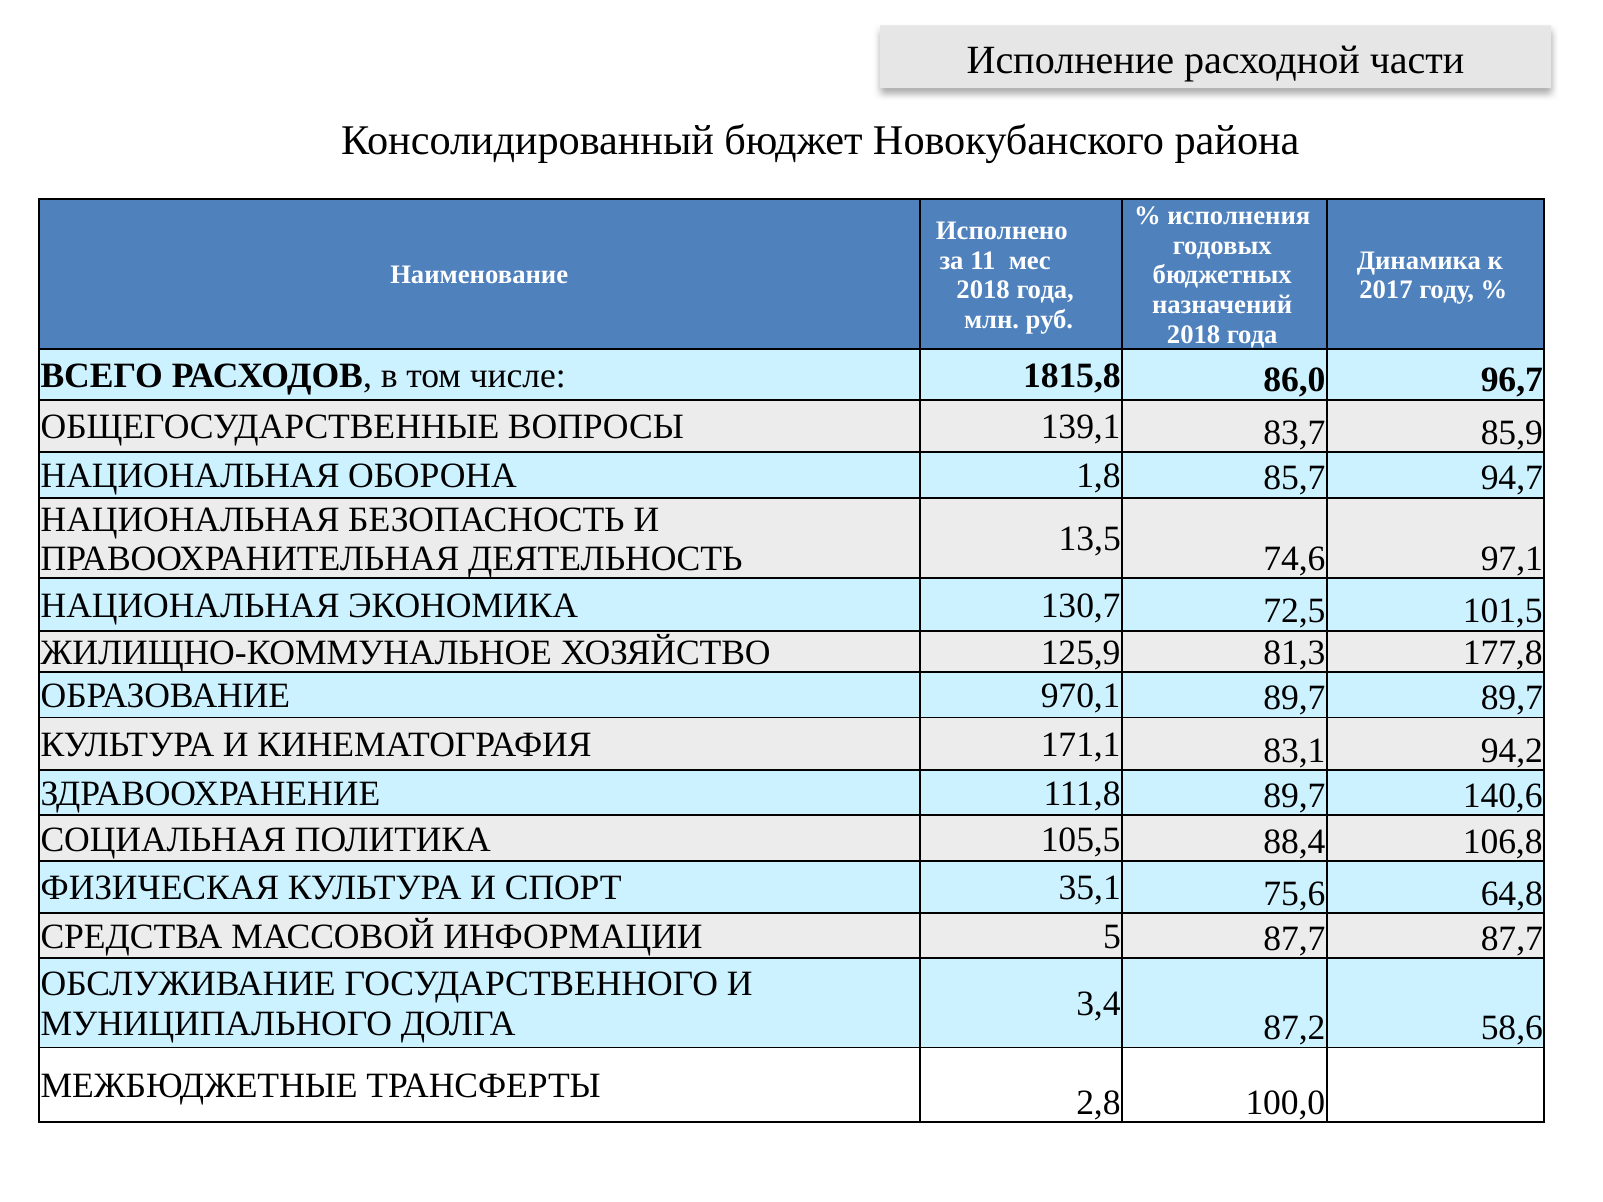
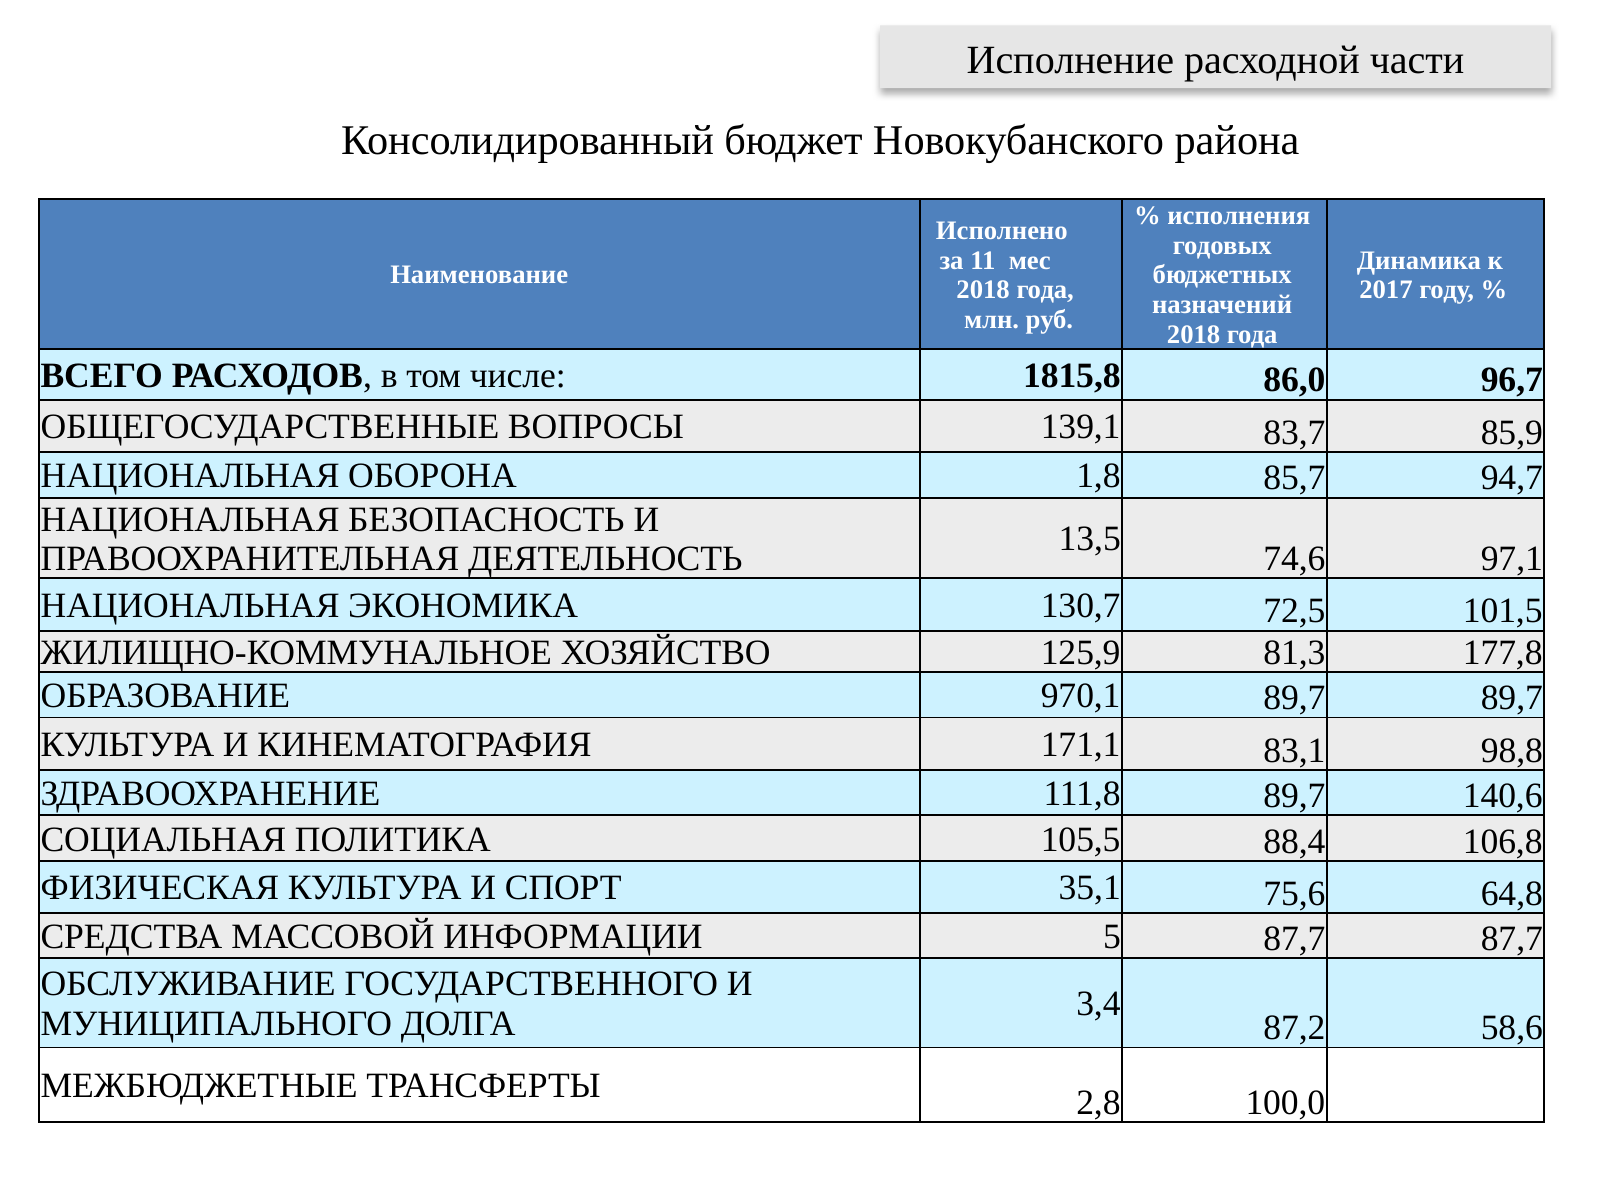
94,2: 94,2 -> 98,8 (1512, 750)
